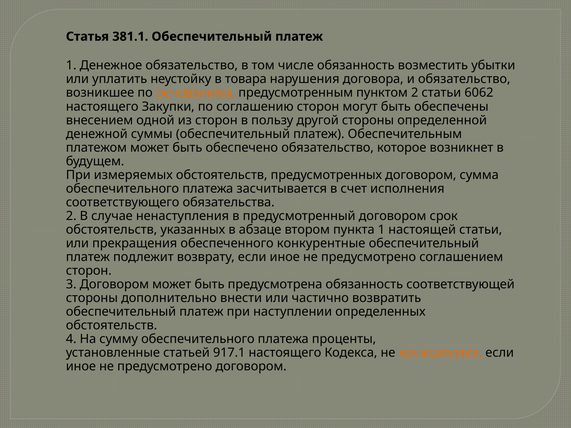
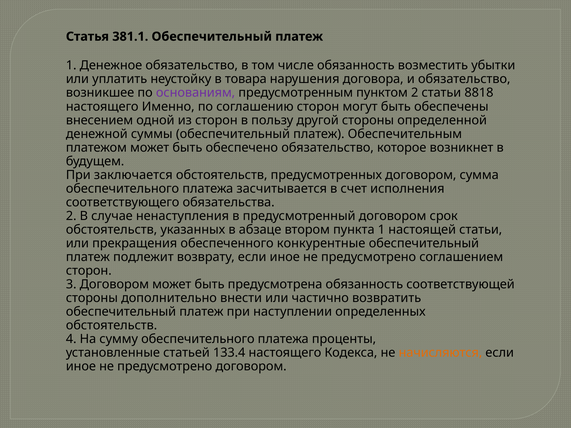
основаниям colour: orange -> purple (196, 93)
6062: 6062 -> 8818 (479, 93)
Закупки: Закупки -> Именно (168, 107)
измеряемых: измеряемых -> заключается (133, 175)
917.1: 917.1 -> 133.4 (229, 353)
